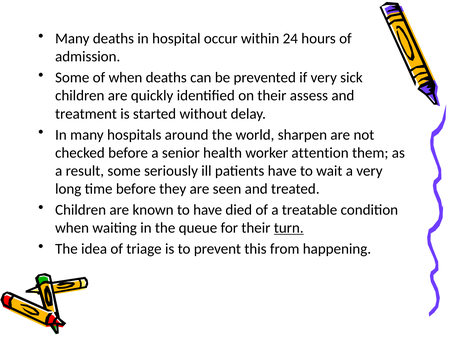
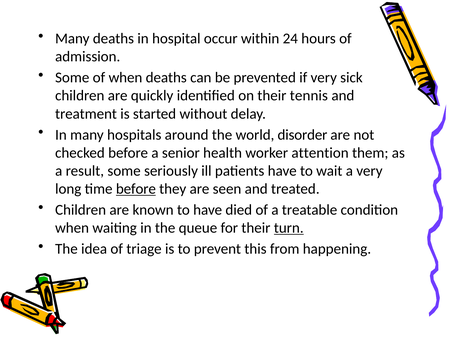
assess: assess -> tennis (309, 96)
sharpen: sharpen -> disorder (302, 135)
before underline: none -> present (136, 189)
